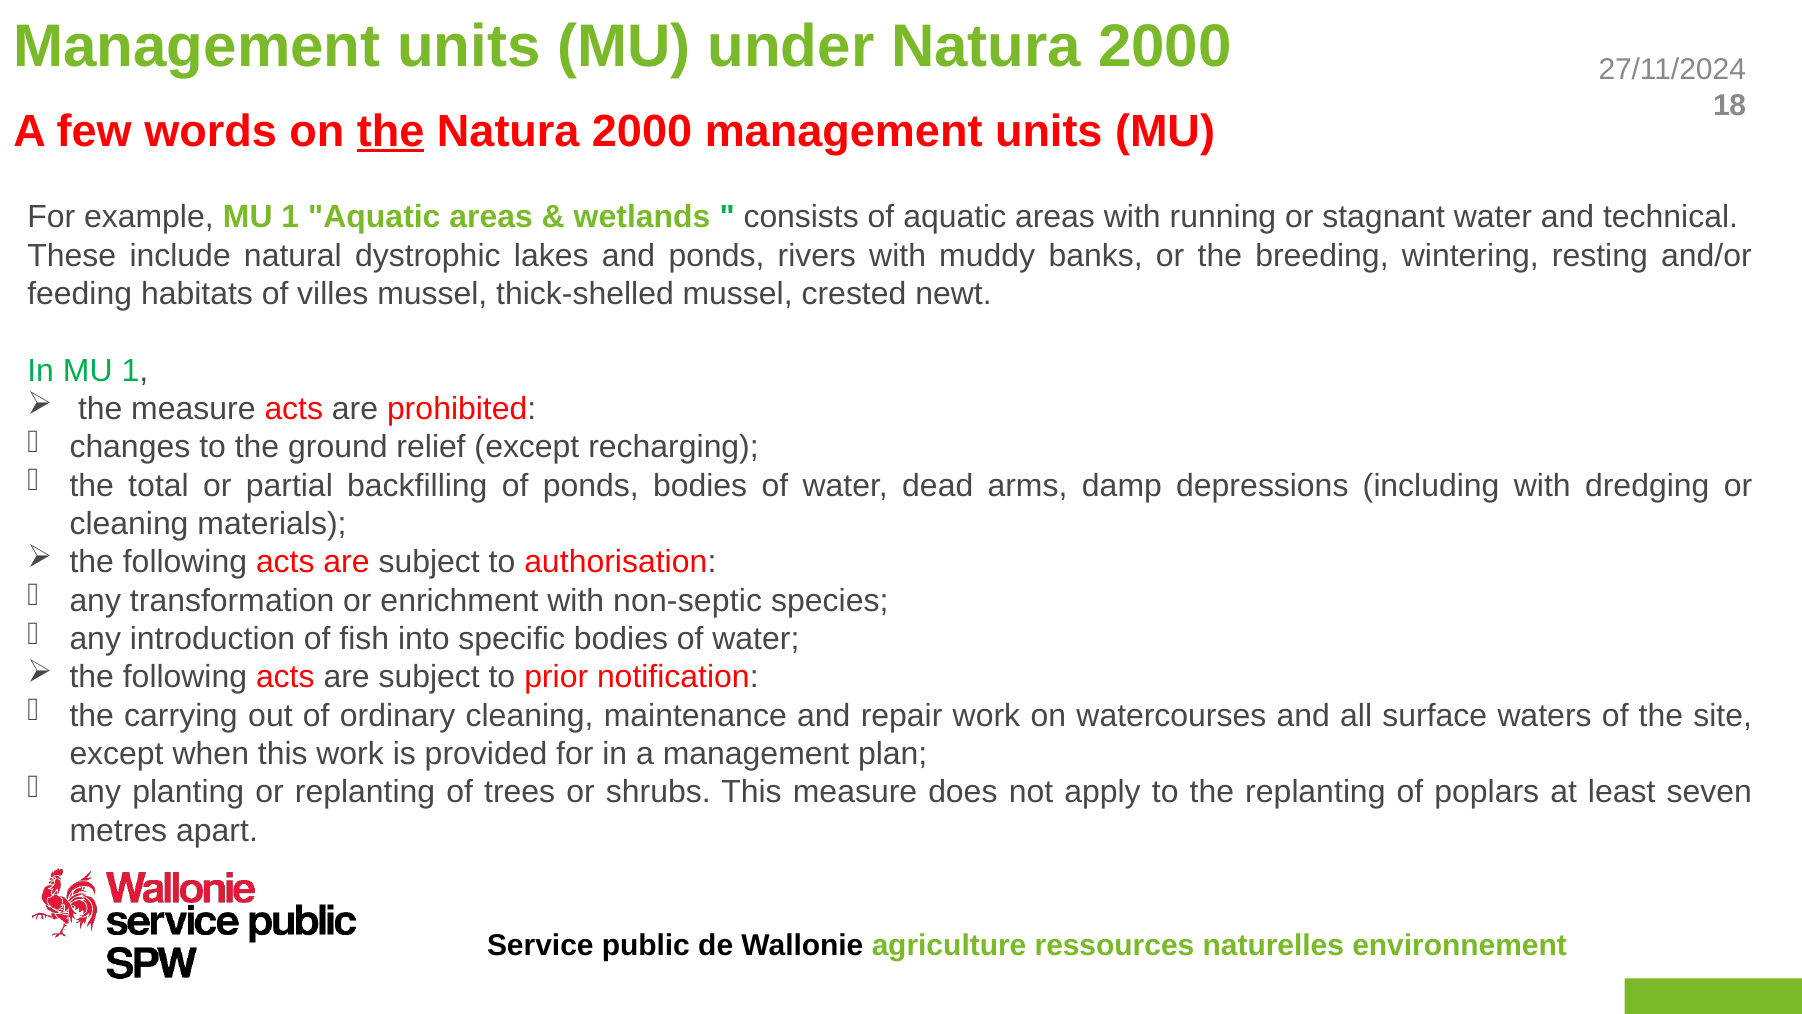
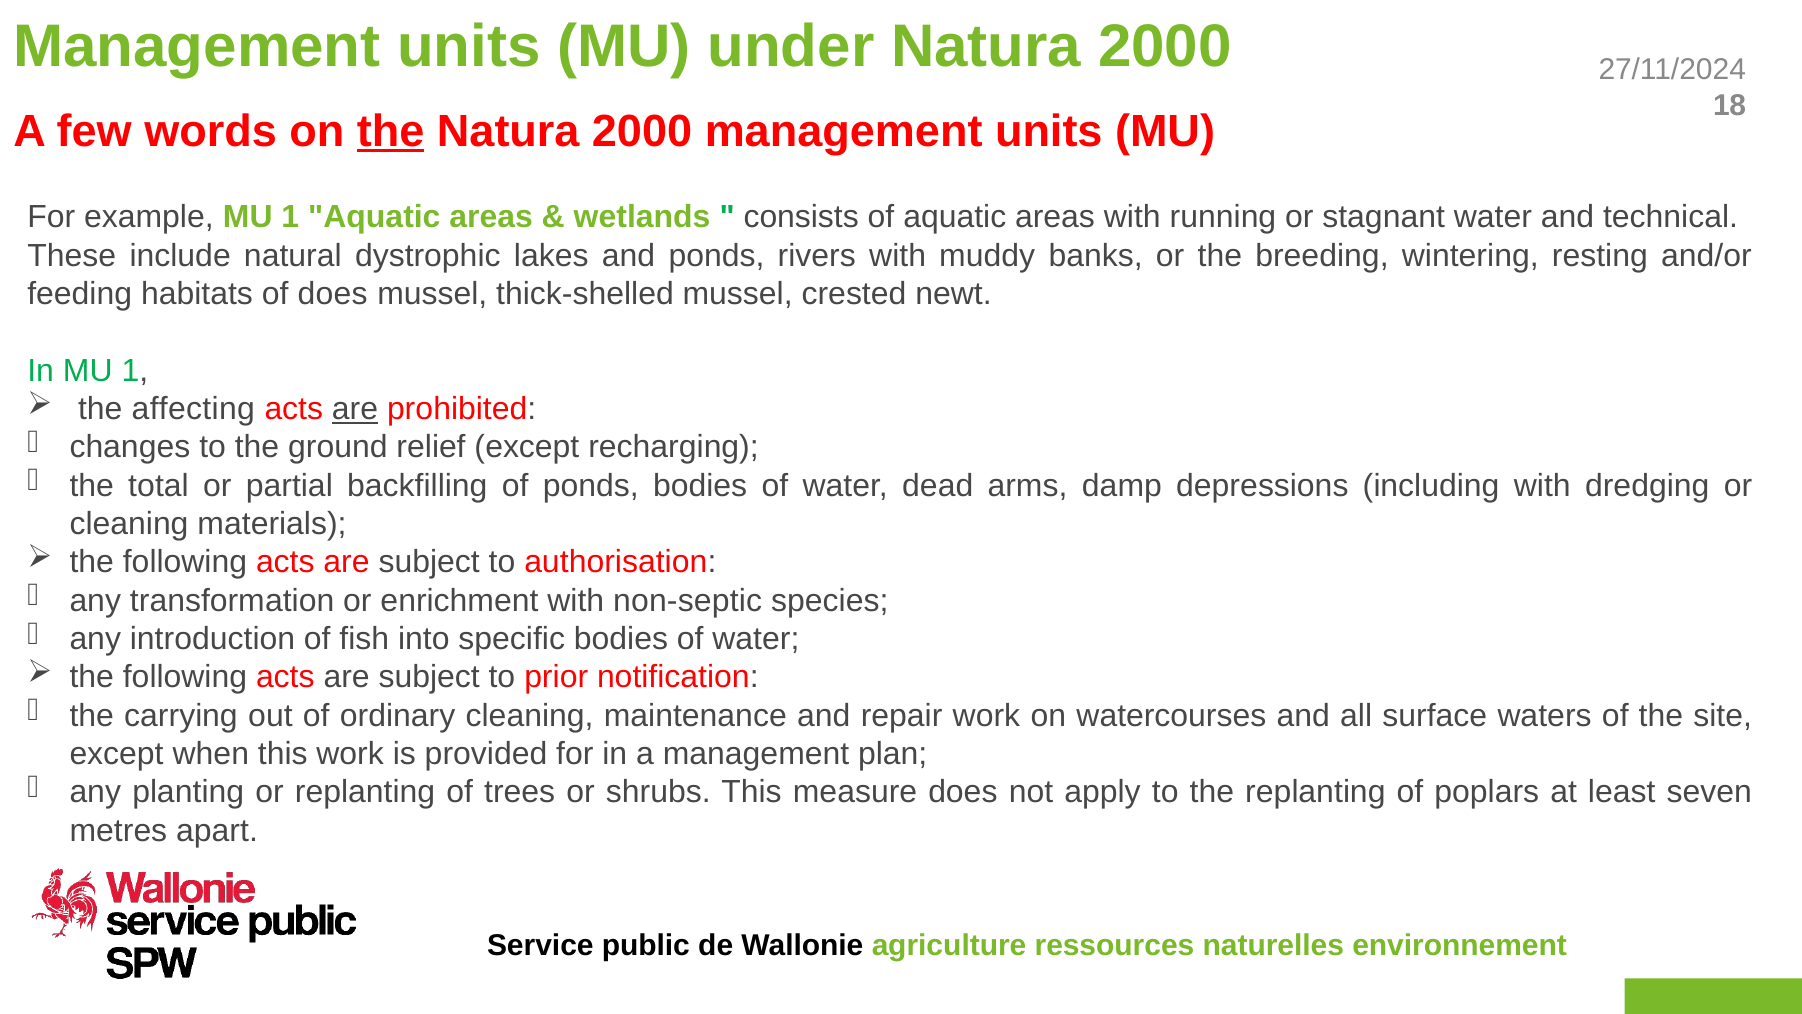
of villes: villes -> does (333, 294)
the measure: measure -> affecting (193, 409)
are underline: none -> present (355, 409)
